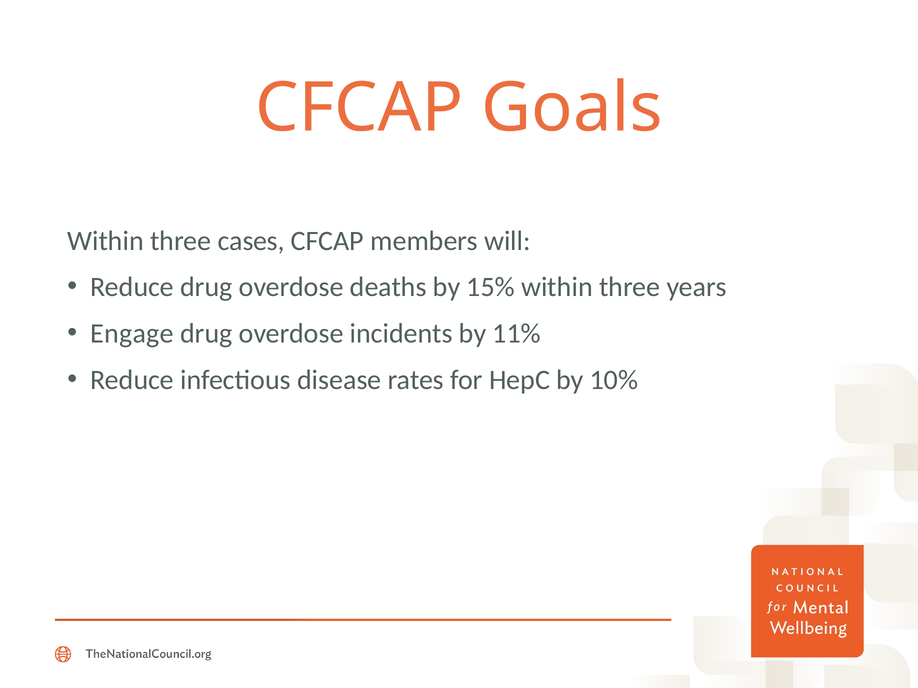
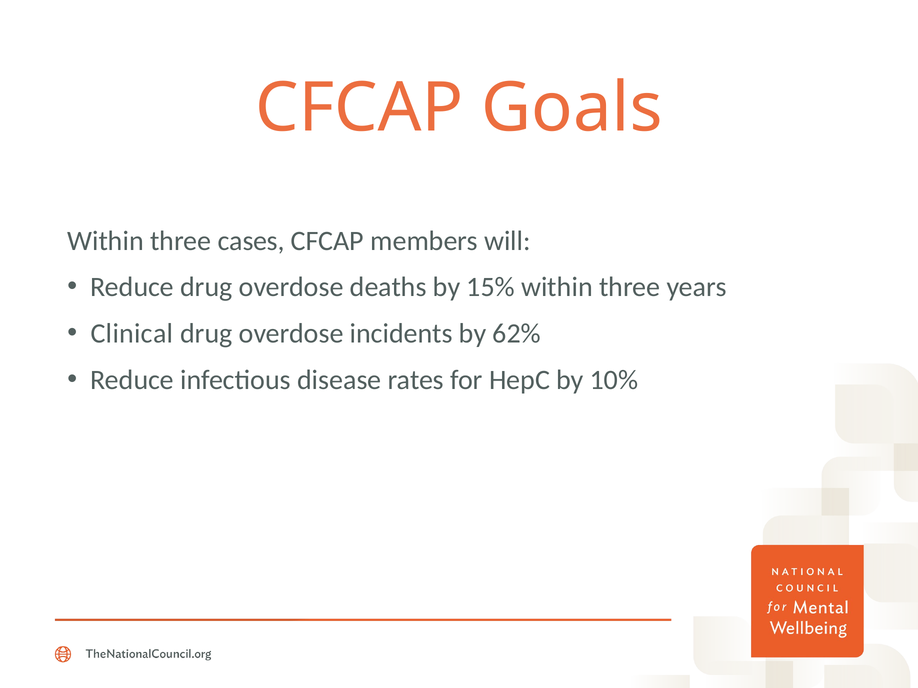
Engage: Engage -> Clinical (132, 334)
11%: 11% -> 62% (517, 334)
